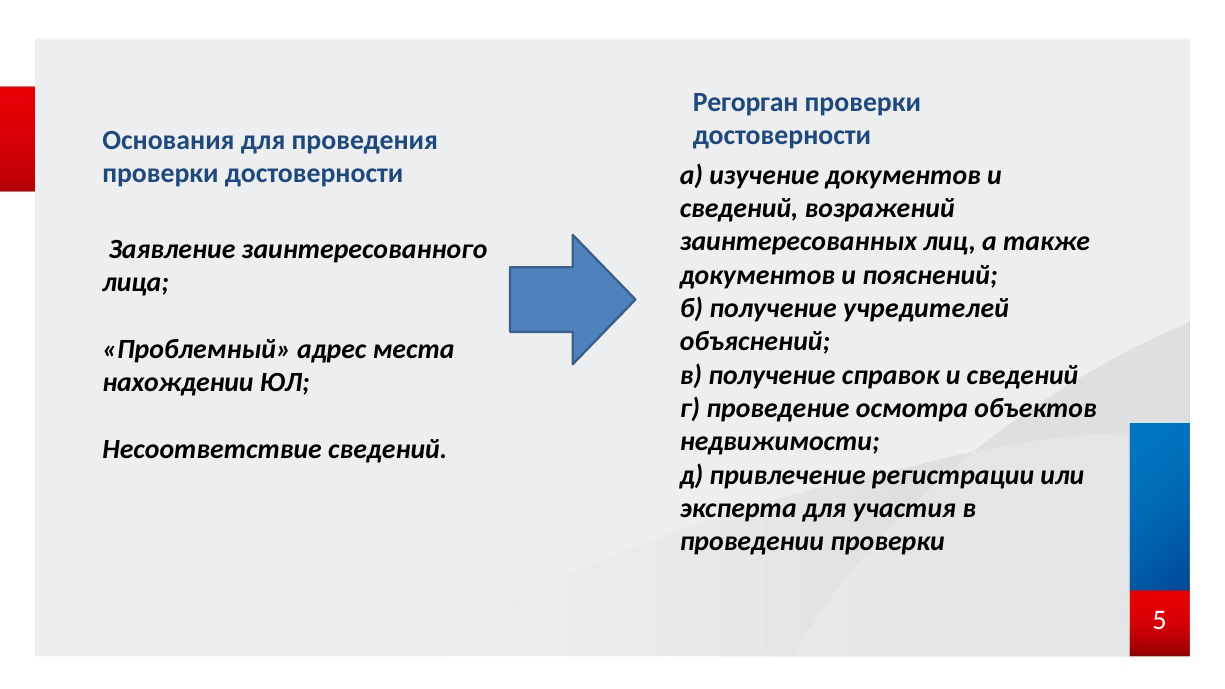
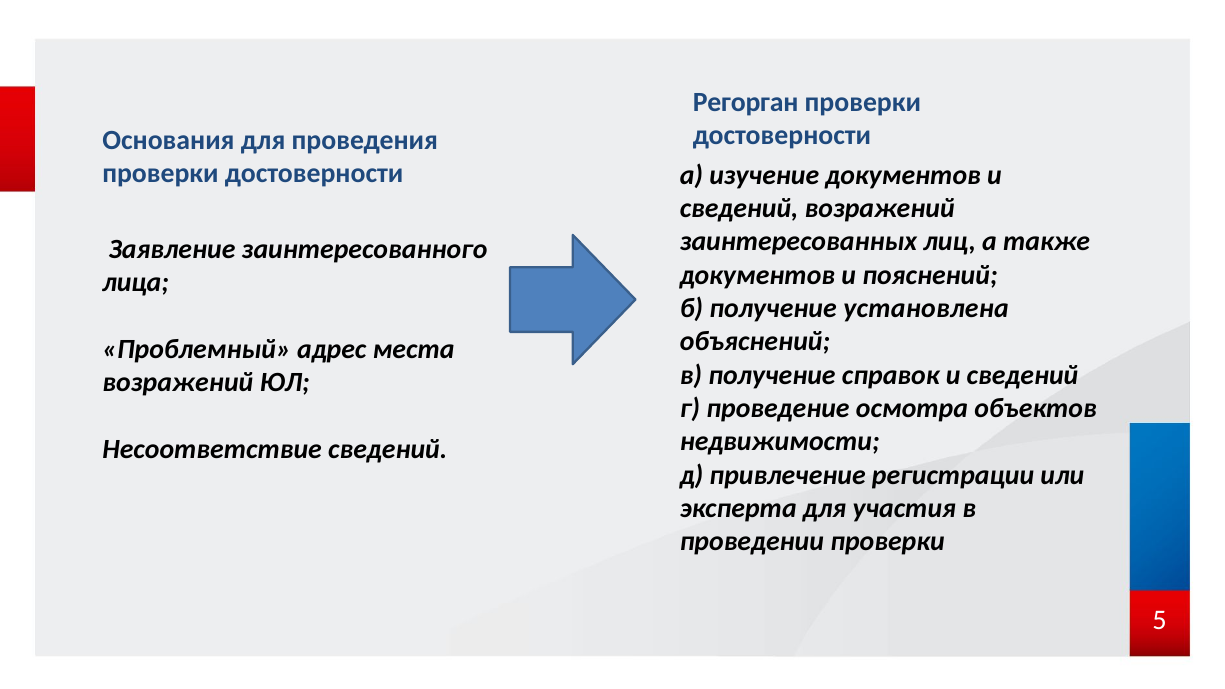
учредителей: учредителей -> установлена (926, 308)
нахождении: нахождении -> возражений (178, 382)
